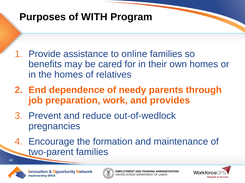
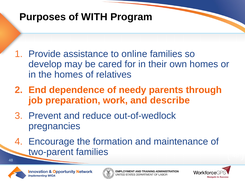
benefits: benefits -> develop (45, 65)
provides: provides -> describe (170, 101)
